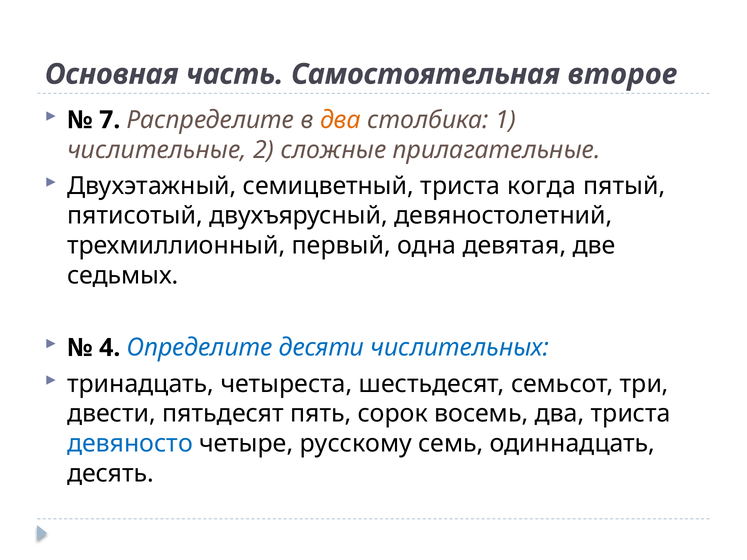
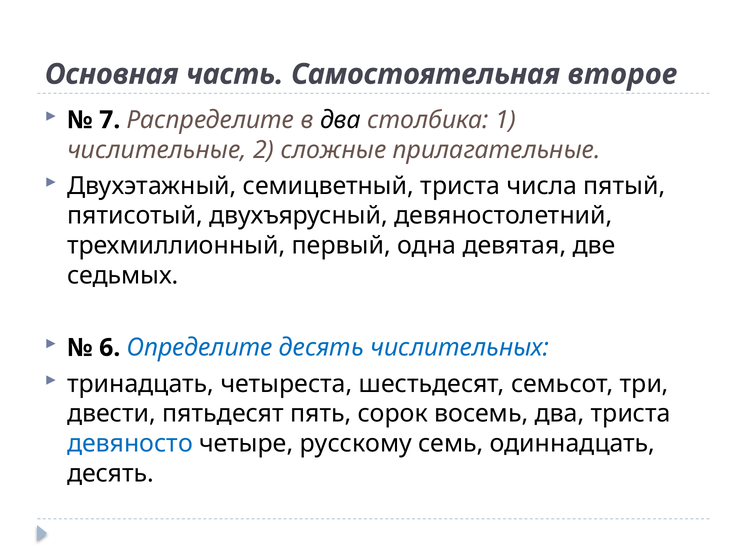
два colour: orange -> black (340, 120)
когда: когда -> числа (542, 186)
4: 4 -> 6 (110, 348)
Определите десяти: десяти -> десять (321, 348)
